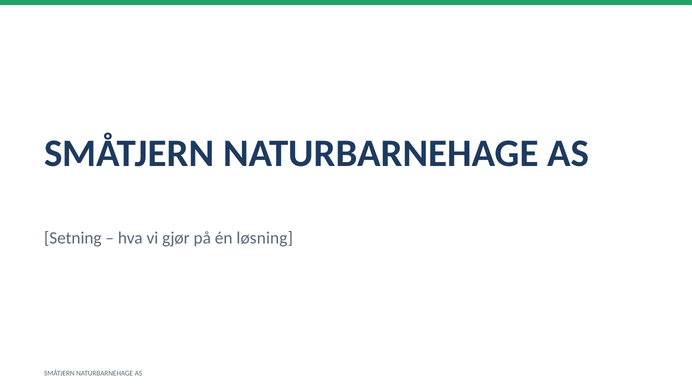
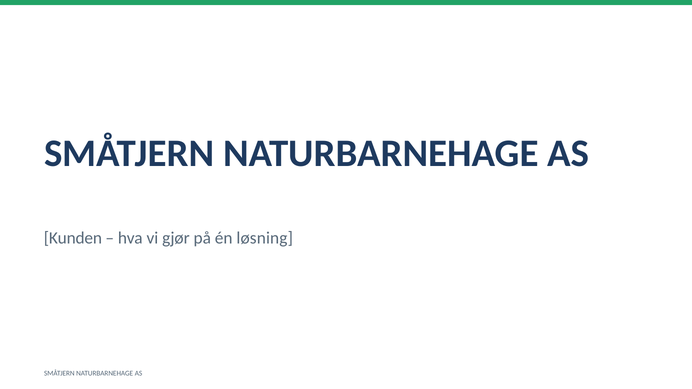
Setning: Setning -> Kunden (73, 238)
